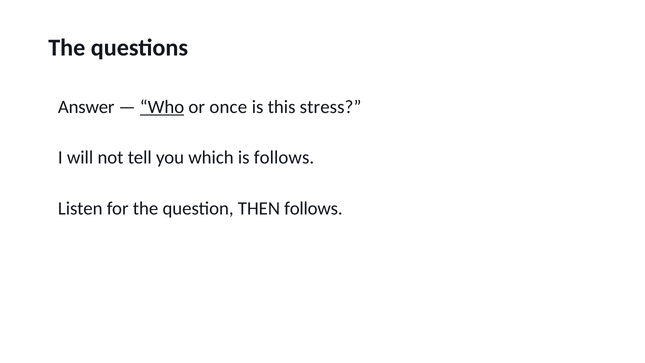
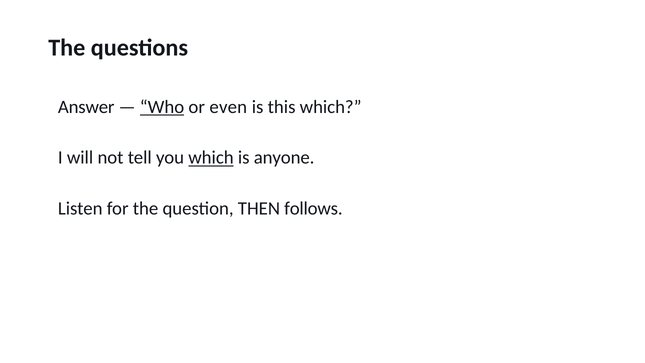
once: once -> even (228, 107)
this stress: stress -> which (331, 107)
which underline: none -> present (211, 158)
is follows: follows -> anyone (284, 158)
